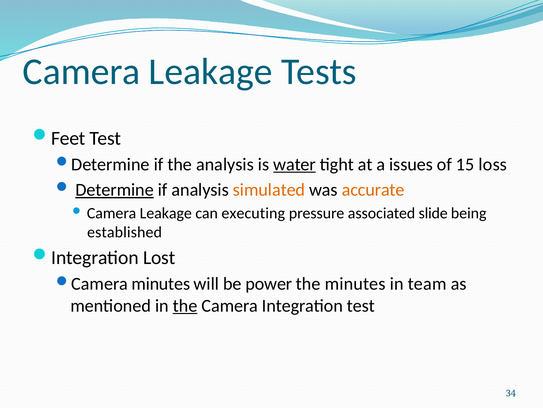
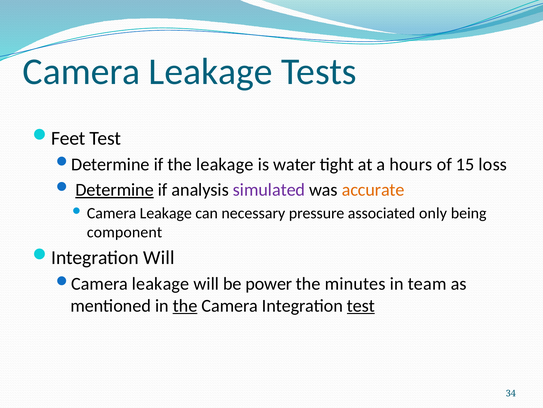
the analysis: analysis -> leakage (225, 164)
water underline: present -> none (295, 164)
issues: issues -> hours (411, 164)
simulated colour: orange -> purple (269, 189)
executing: executing -> necessary (253, 213)
slide: slide -> only (433, 213)
established: established -> component (125, 232)
Integration Lost: Lost -> Will (159, 257)
minutes: minutes -> leakage (161, 283)
test underline: none -> present (361, 305)
